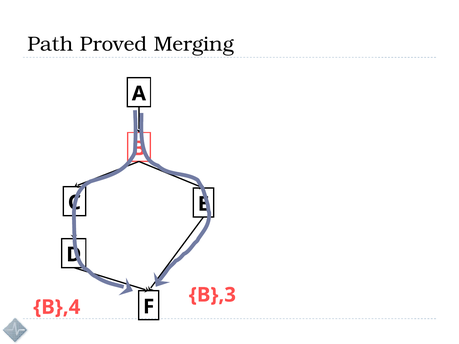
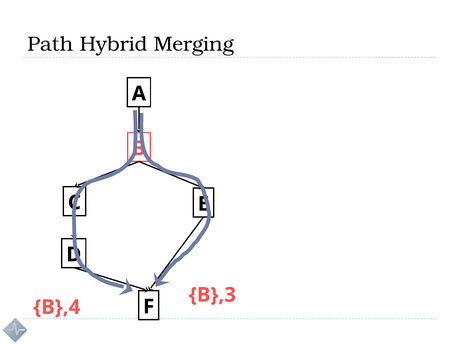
Proved: Proved -> Hybrid (114, 44)
